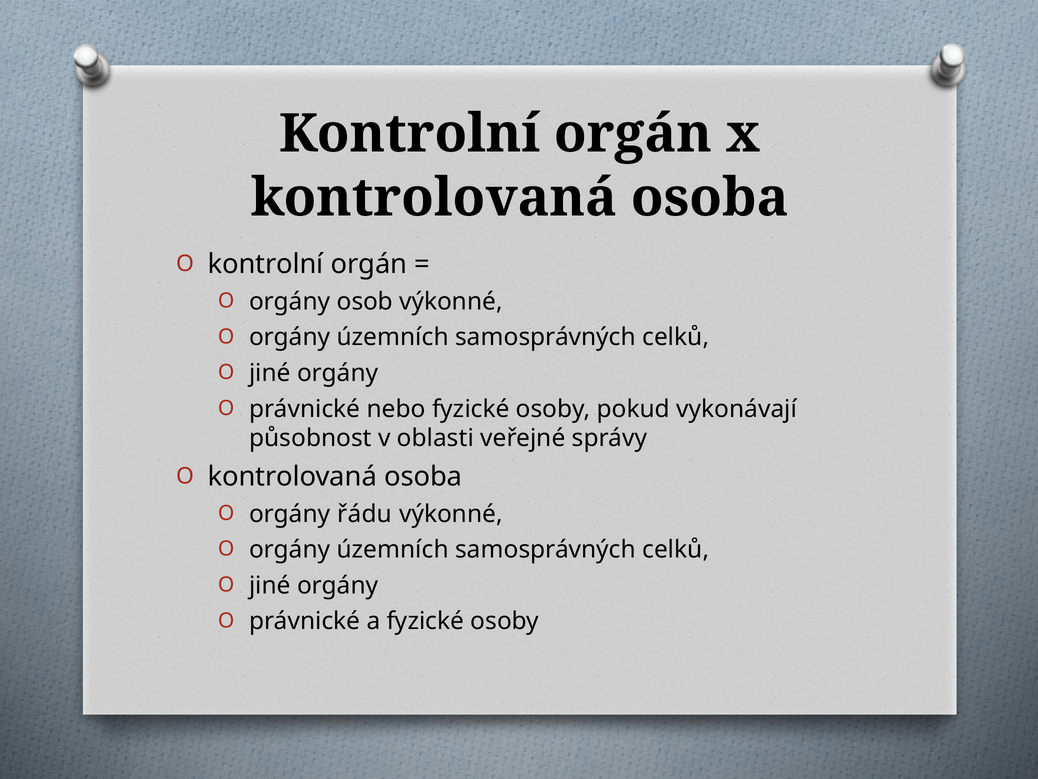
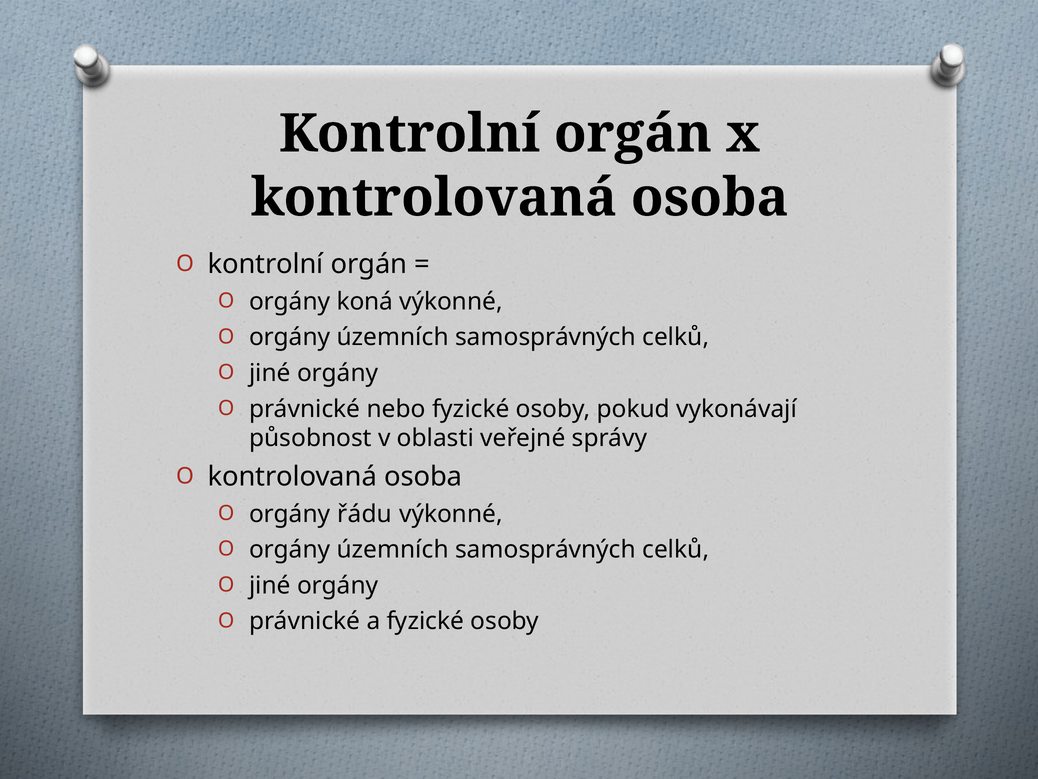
osob: osob -> koná (365, 301)
